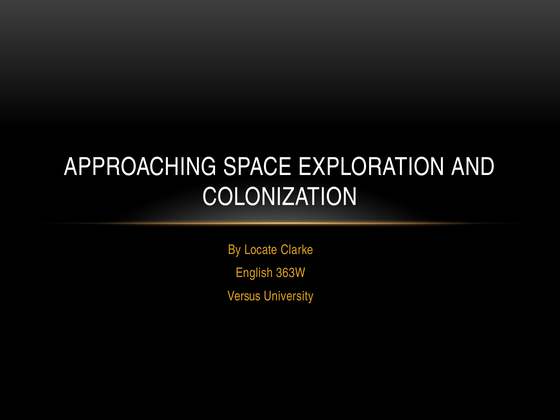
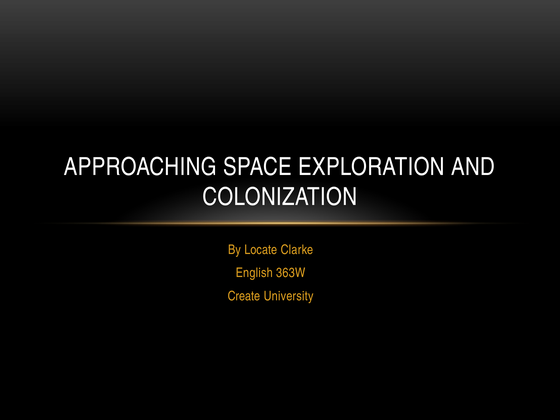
Versus: Versus -> Create (244, 296)
